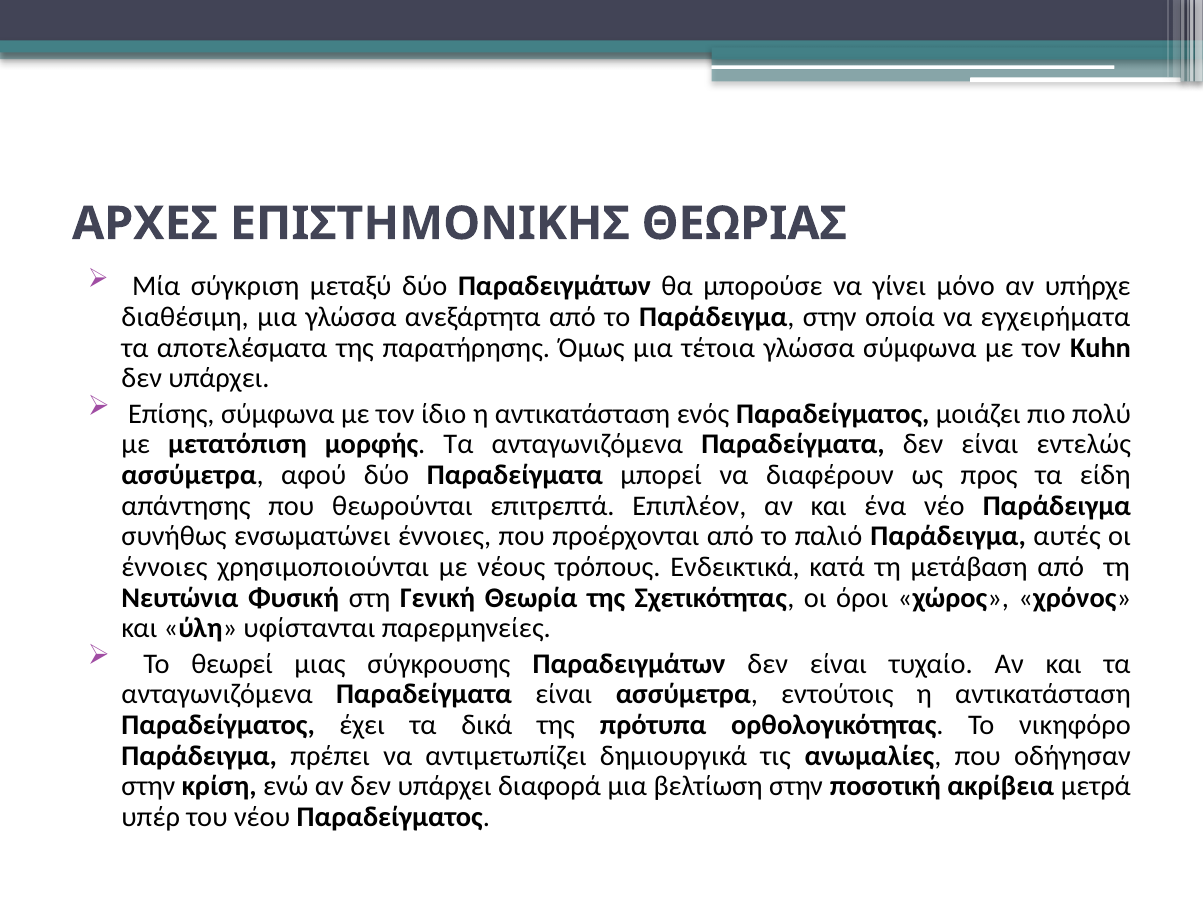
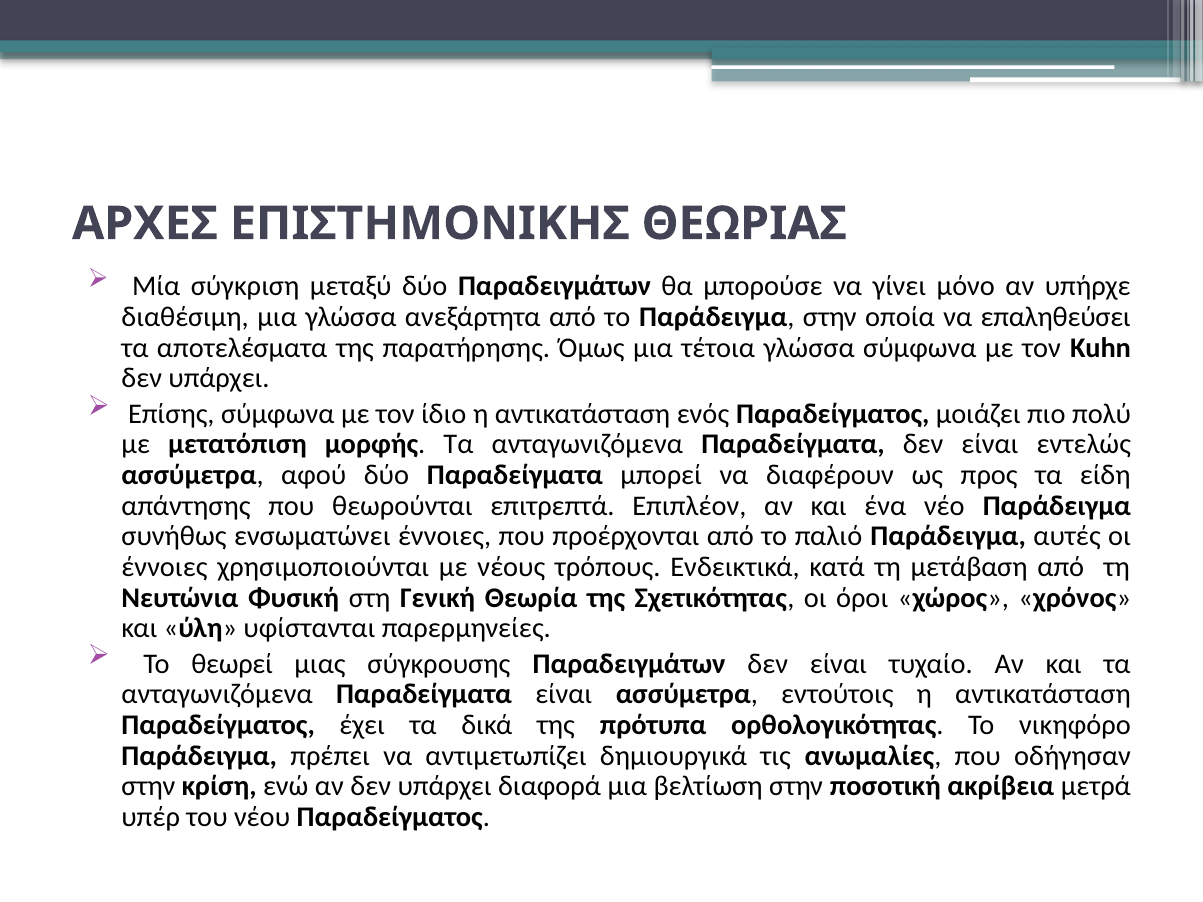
εγχειρήματα: εγχειρήματα -> επαληθεύσει (1056, 317)
